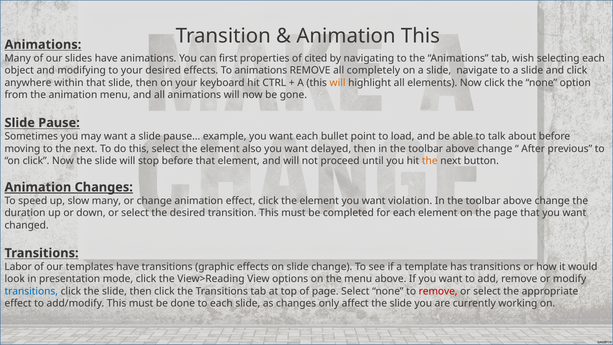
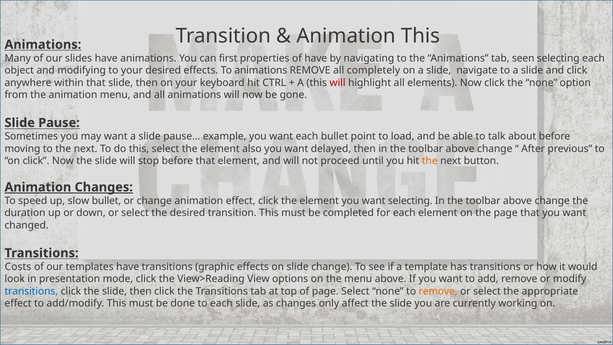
of cited: cited -> have (316, 58)
wish: wish -> seen (523, 58)
will colour: orange -> red (338, 83)
slow many: many -> bullet (106, 201)
want violation: violation -> selecting (410, 201)
Labor: Labor -> Costs (18, 267)
remove colour: red -> orange (438, 291)
